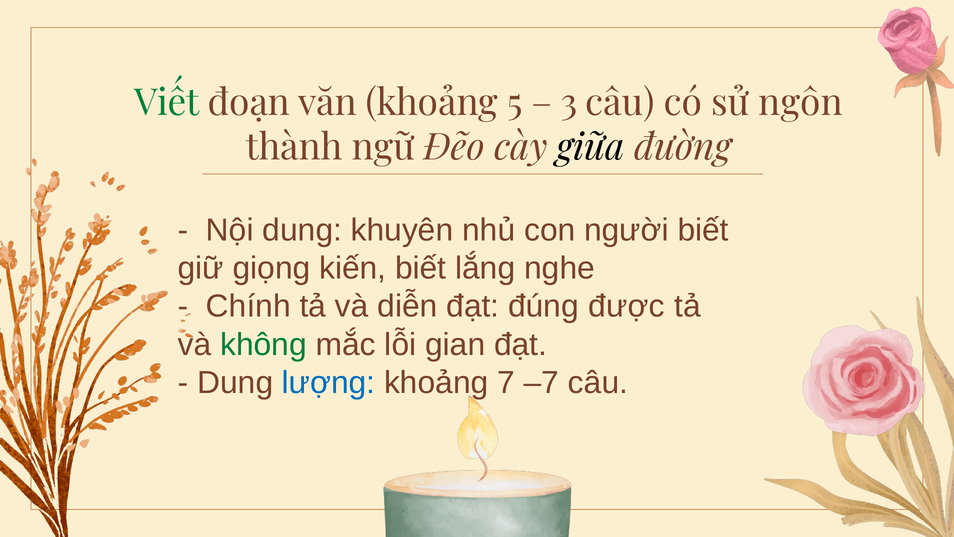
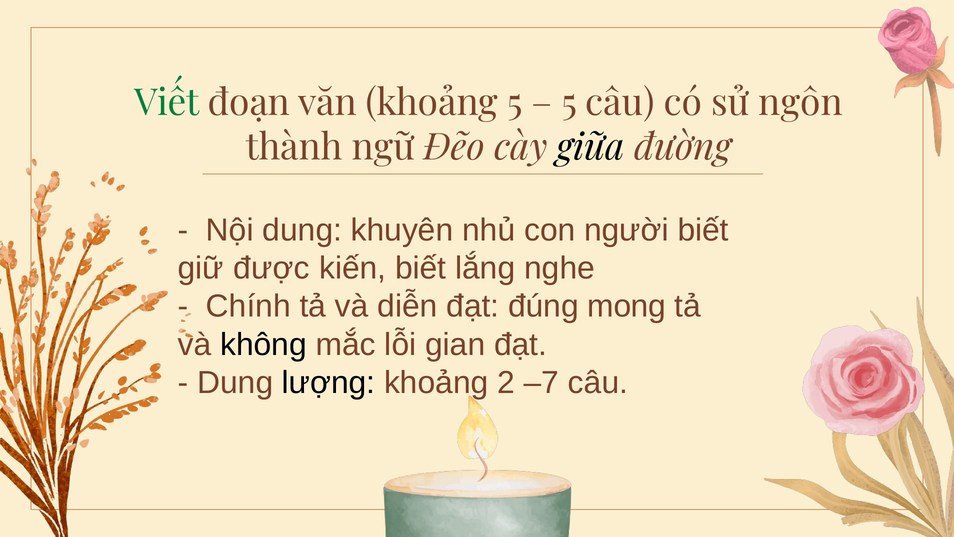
3: 3 -> 5 (569, 103)
giọng: giọng -> được (271, 268)
được: được -> mong (627, 306)
không colour: green -> black (263, 344)
lượng colour: blue -> black (329, 383)
7: 7 -> 2 (506, 383)
